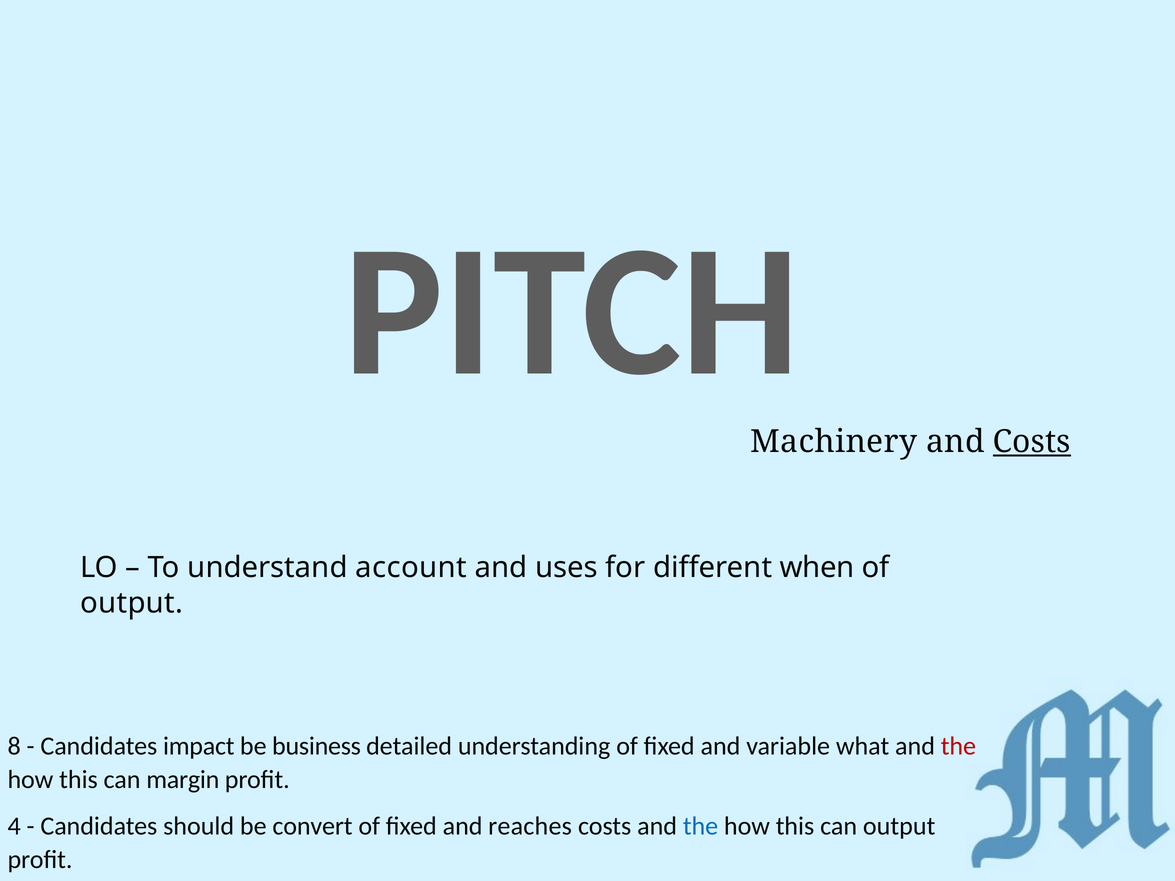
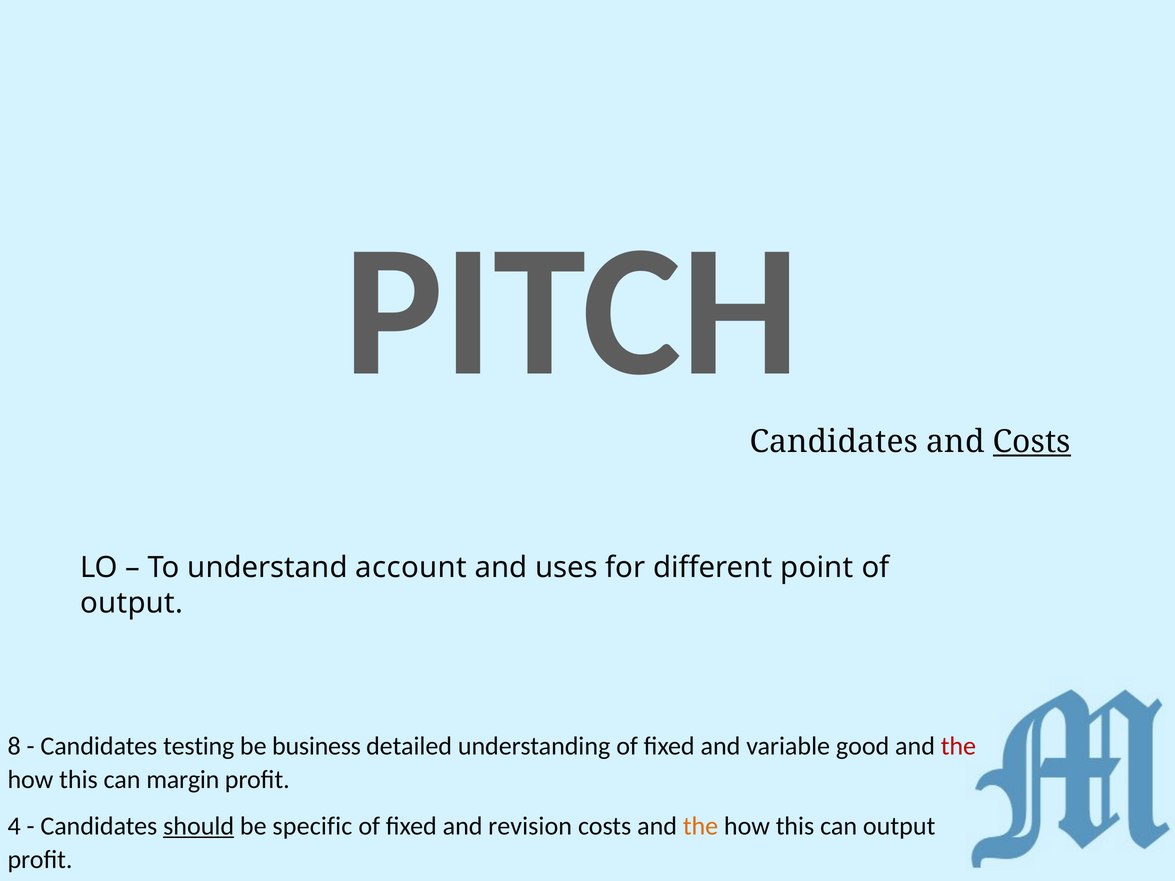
Machinery: Machinery -> Candidates (834, 442)
when: when -> point (817, 568)
impact: impact -> testing (199, 746)
what: what -> good (863, 746)
should underline: none -> present (199, 826)
convert: convert -> specific (312, 826)
reaches: reaches -> revision (530, 826)
the colour: blue -> orange (701, 826)
